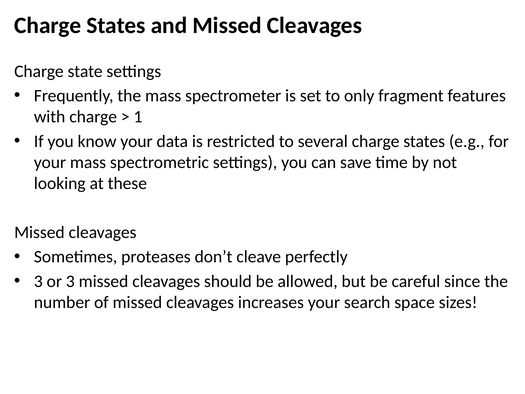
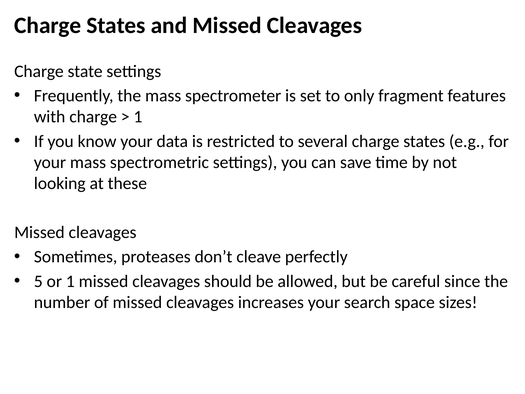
3: 3 -> 5 (38, 281)
or 3: 3 -> 1 (70, 281)
